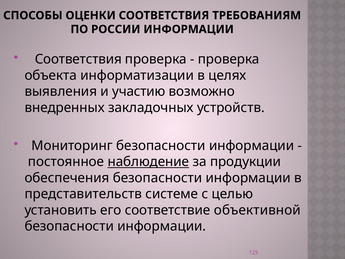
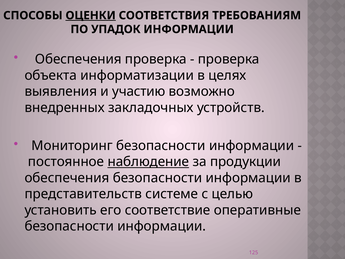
ОЦЕНКИ underline: none -> present (91, 15)
РОССИИ: РОССИИ -> УПАДОК (116, 29)
Соответствия: Соответствия -> Обеспечения (78, 59)
объективной: объективной -> оперативные (257, 210)
